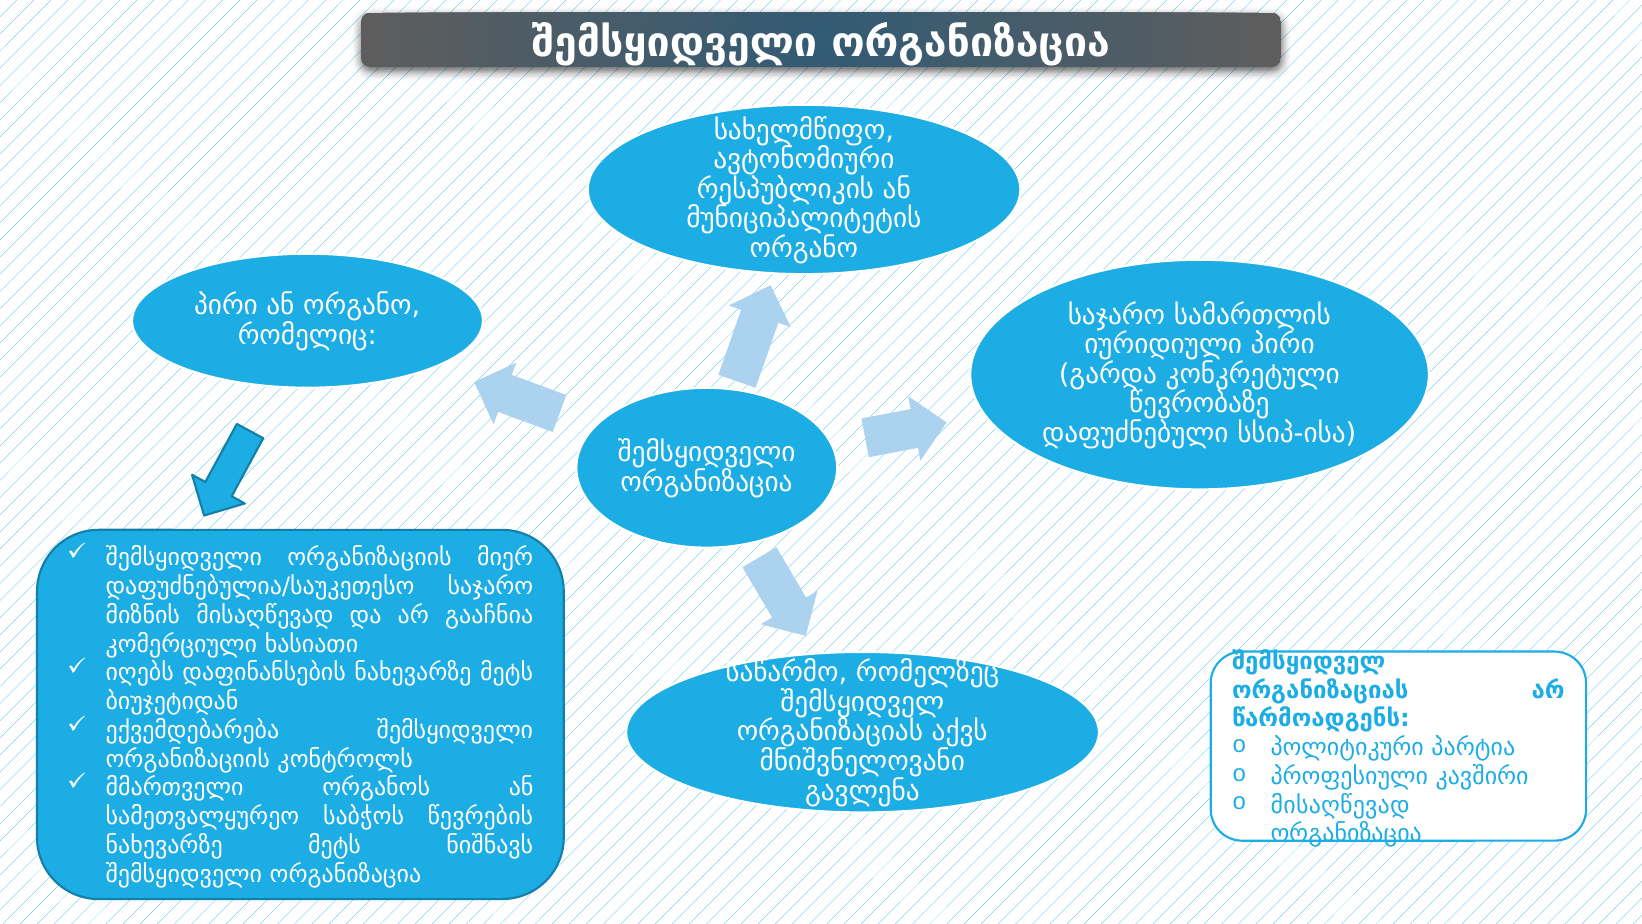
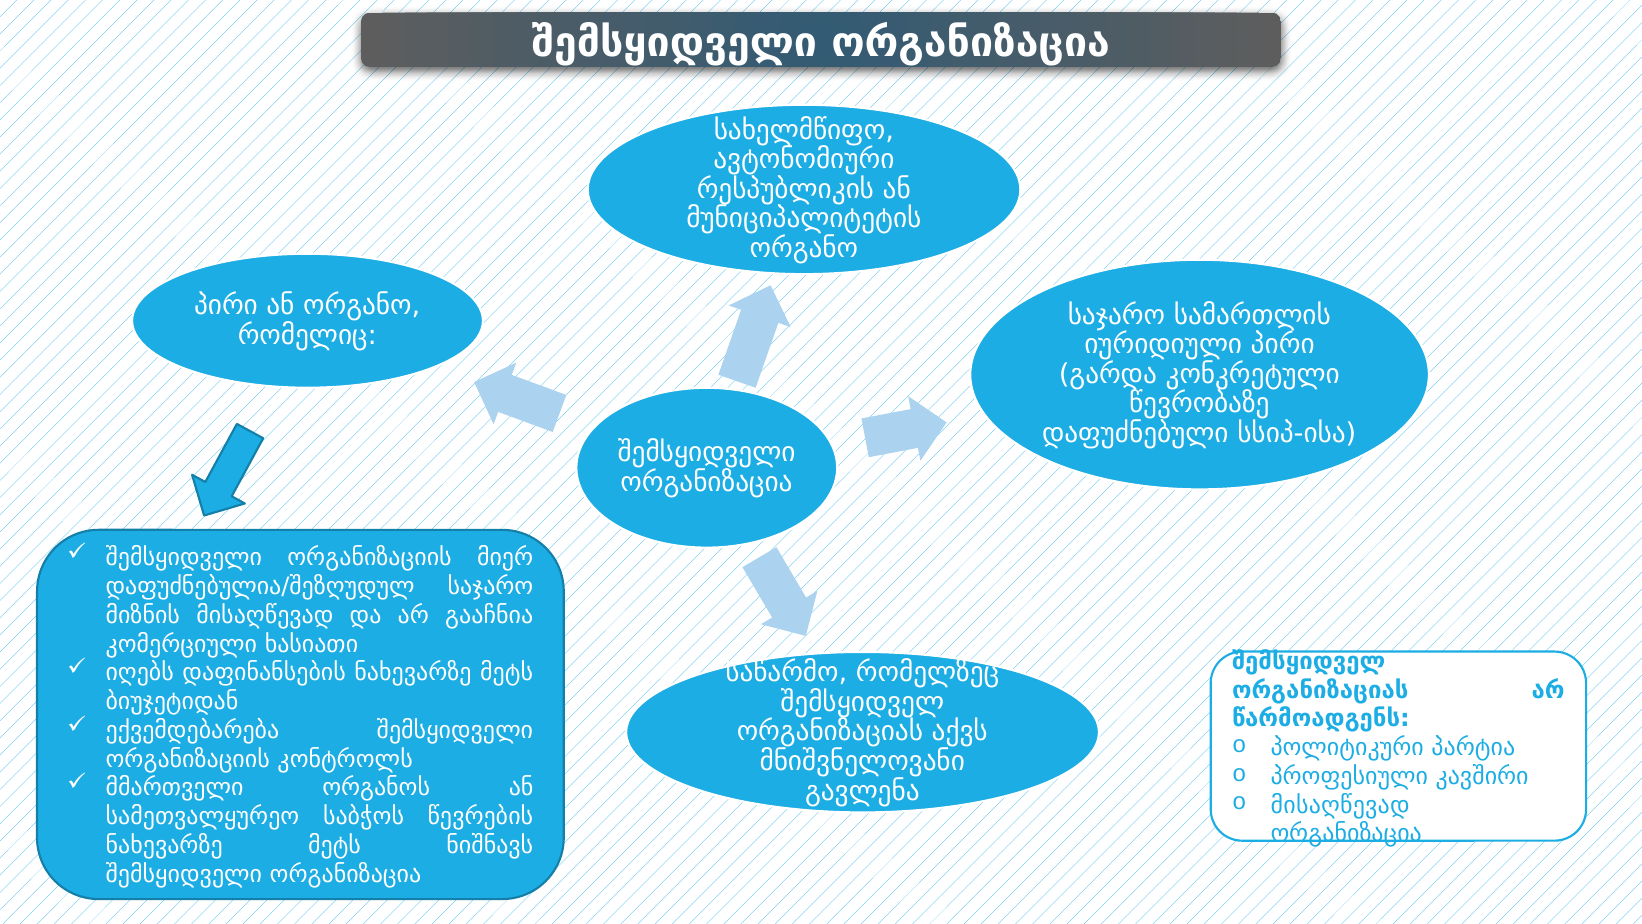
დაფუძნებულია/საუკეთესო: დაფუძნებულია/საუკეთესო -> დაფუძნებულია/შეზღუდულ (260, 586)
